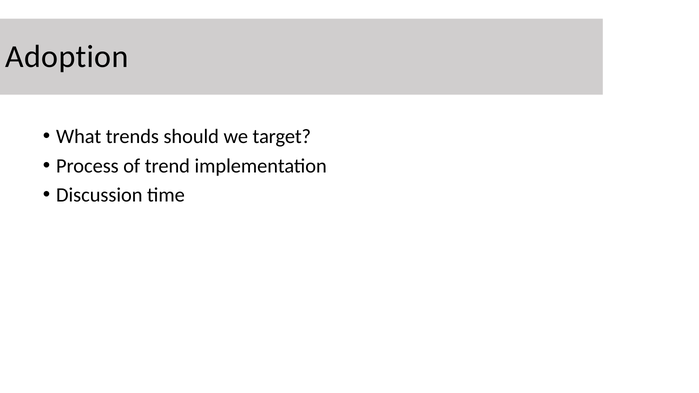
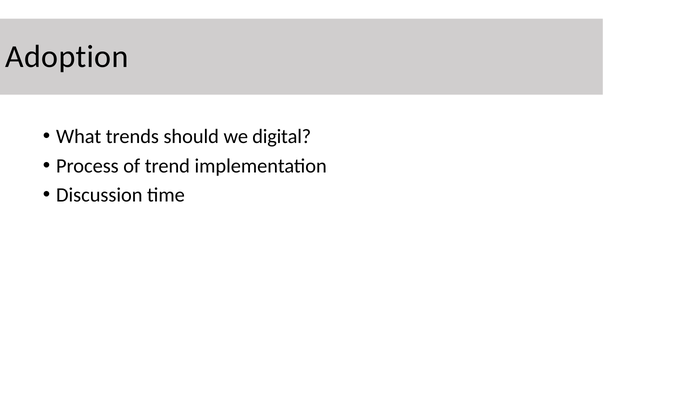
target: target -> digital (282, 137)
